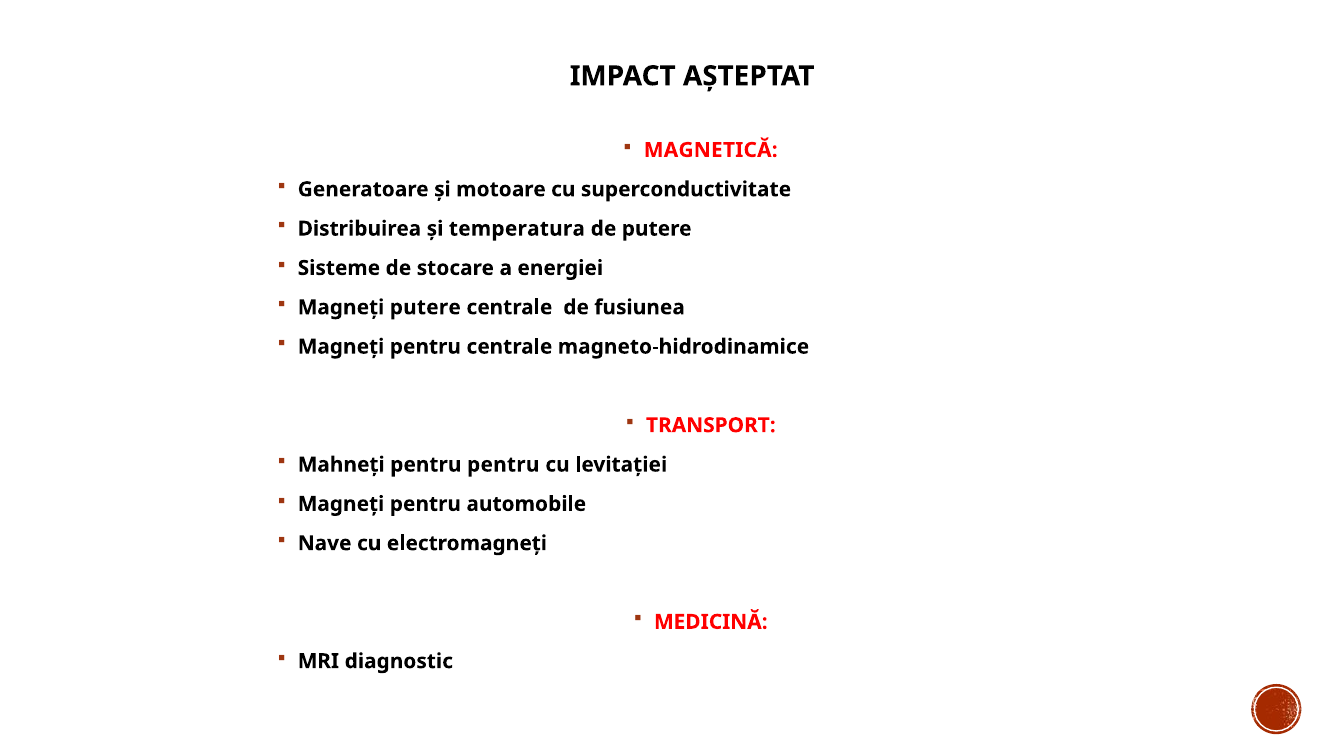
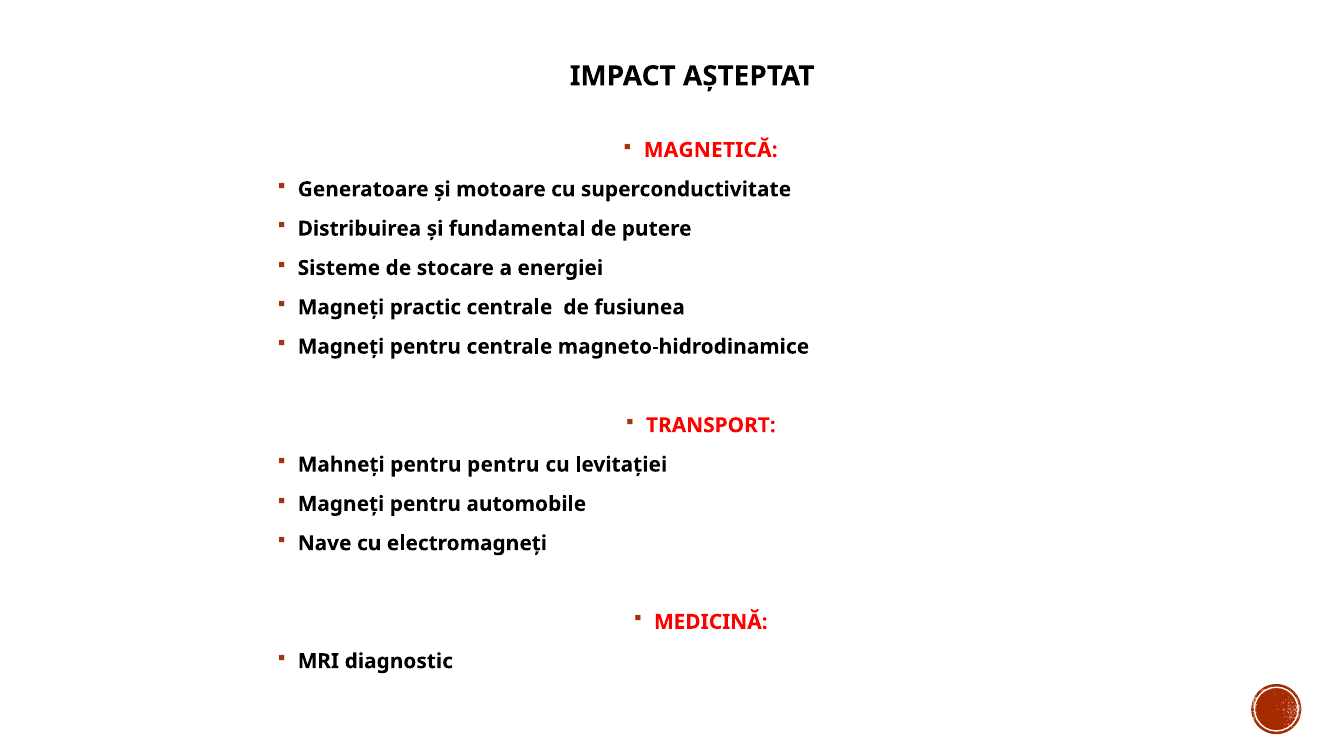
temperatura: temperatura -> fundamental (517, 229)
Magneți putere: putere -> practic (425, 307)
